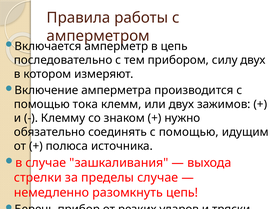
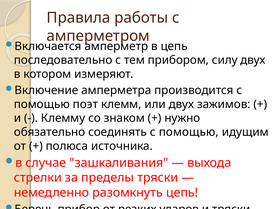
тока: тока -> поэт (85, 104)
пределы случае: случае -> тряски (158, 178)
